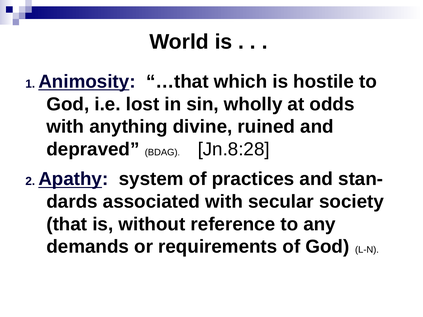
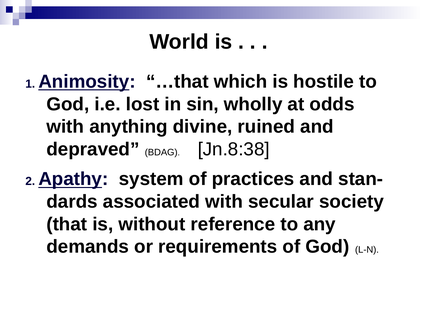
Jn.8:28: Jn.8:28 -> Jn.8:38 (234, 149)
